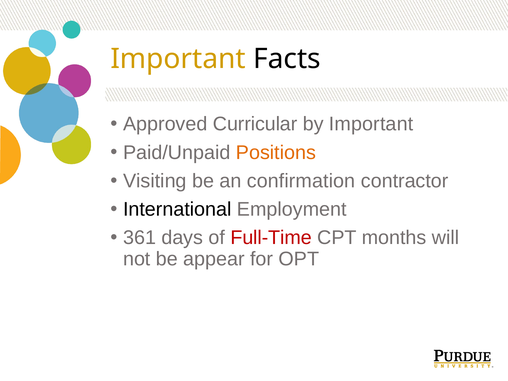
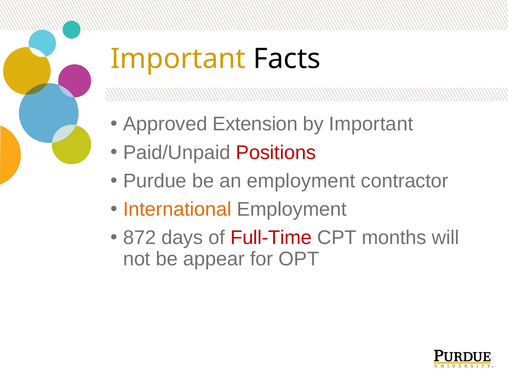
Curricular: Curricular -> Extension (255, 124)
Positions colour: orange -> red (276, 153)
Visiting: Visiting -> Purdue (155, 181)
an confirmation: confirmation -> employment (301, 181)
International colour: black -> orange (177, 209)
361: 361 -> 872 (140, 238)
